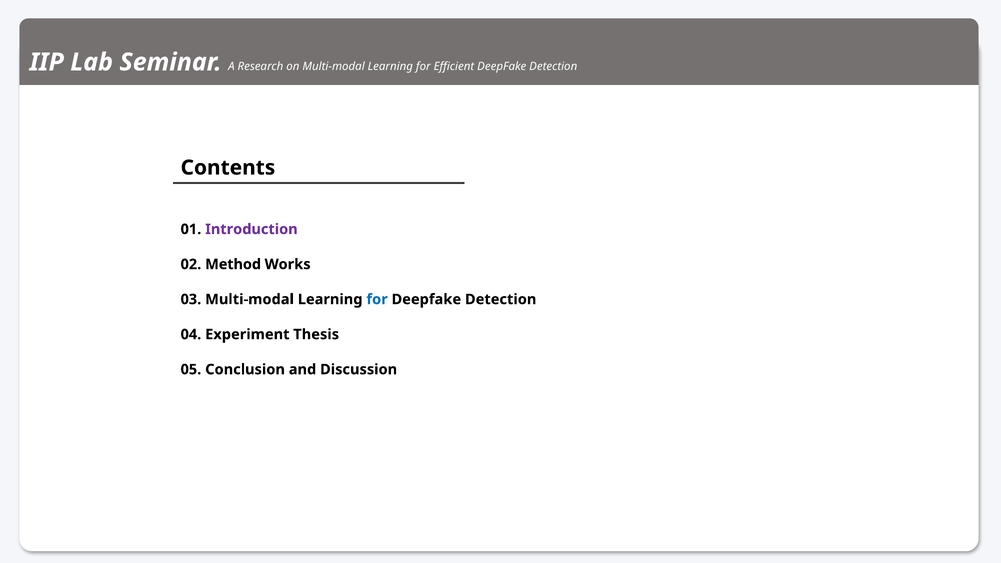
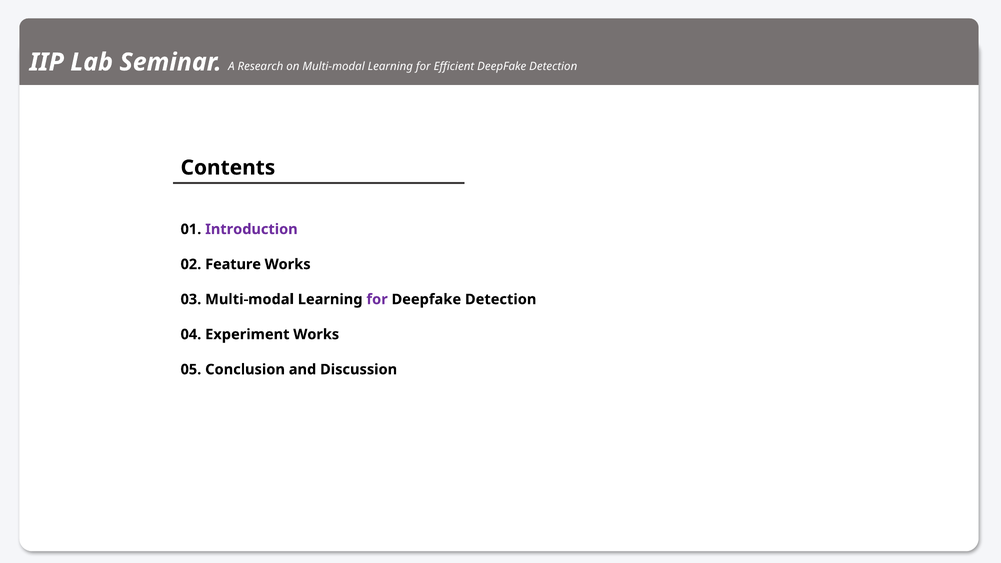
Method: Method -> Feature (233, 264)
for colour: blue -> purple (377, 299)
Experiment Thesis: Thesis -> Works (316, 334)
